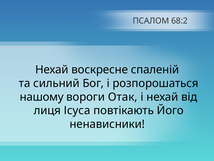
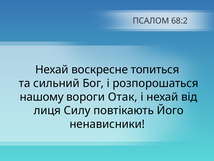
спаленій: спаленій -> топиться (155, 70)
Ісуса: Ісуса -> Силу (77, 110)
